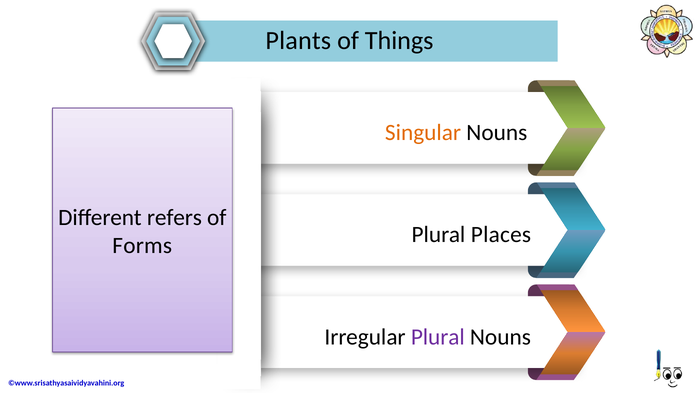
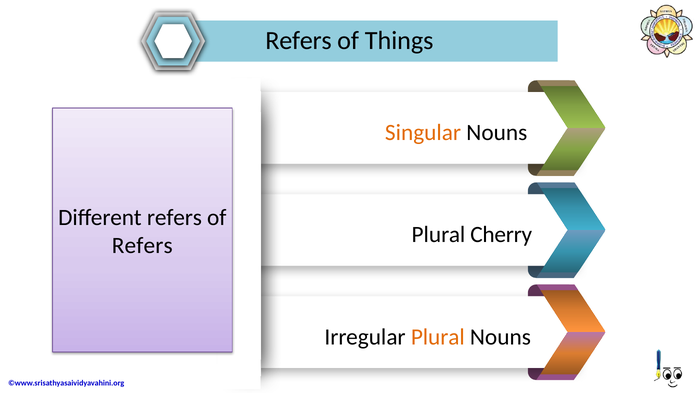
Plants: Plants -> Refers (299, 41)
Places: Places -> Cherry (501, 235)
Forms: Forms -> Refers (142, 246)
Plural colour: purple -> orange (438, 337)
